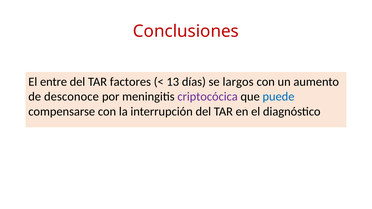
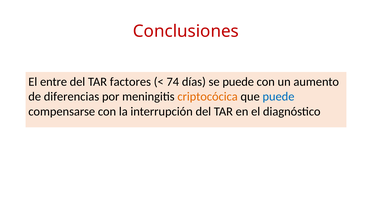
13: 13 -> 74 (173, 82)
se largos: largos -> puede (238, 82)
desconoce: desconoce -> diferencias (72, 97)
criptocócica colour: purple -> orange (208, 97)
